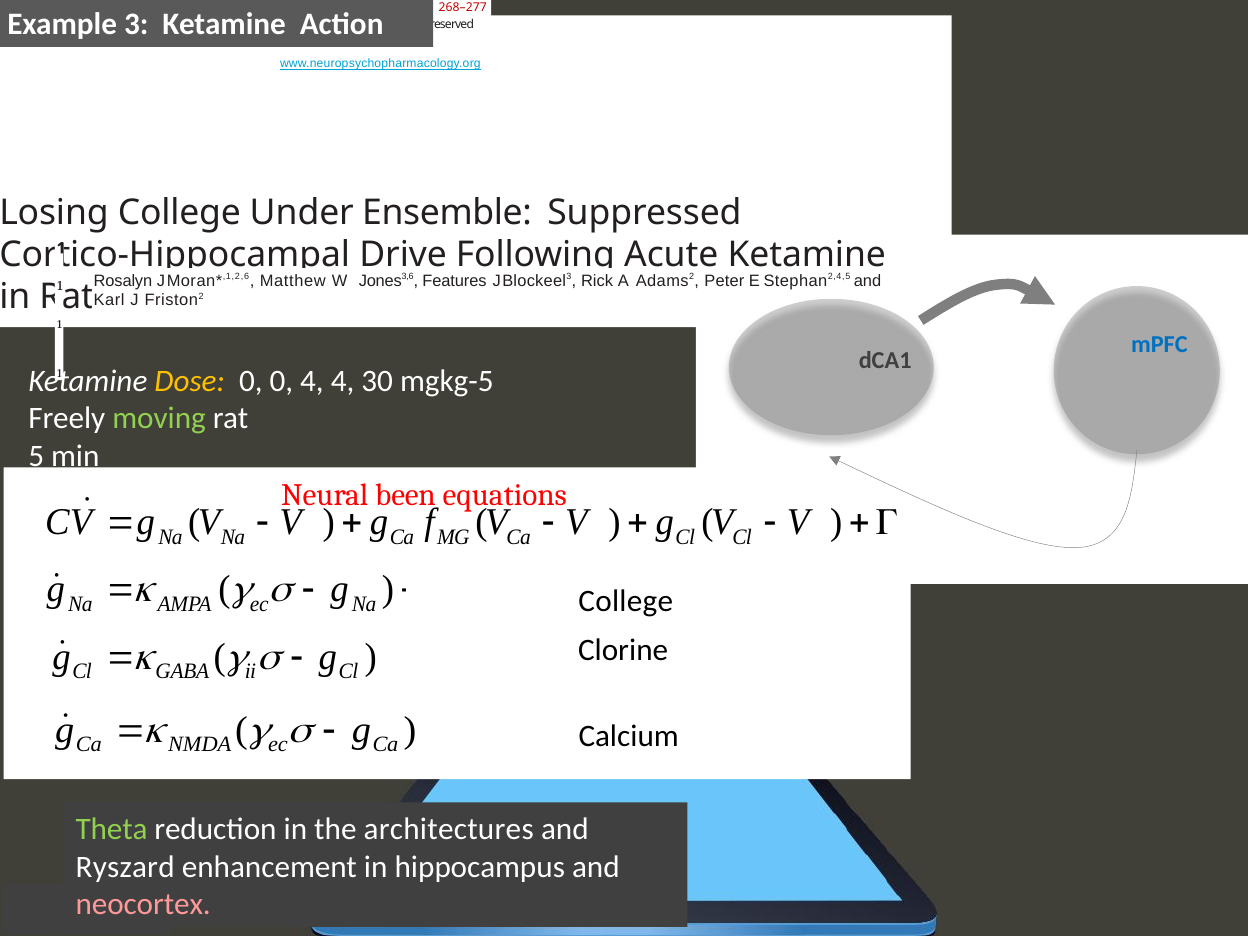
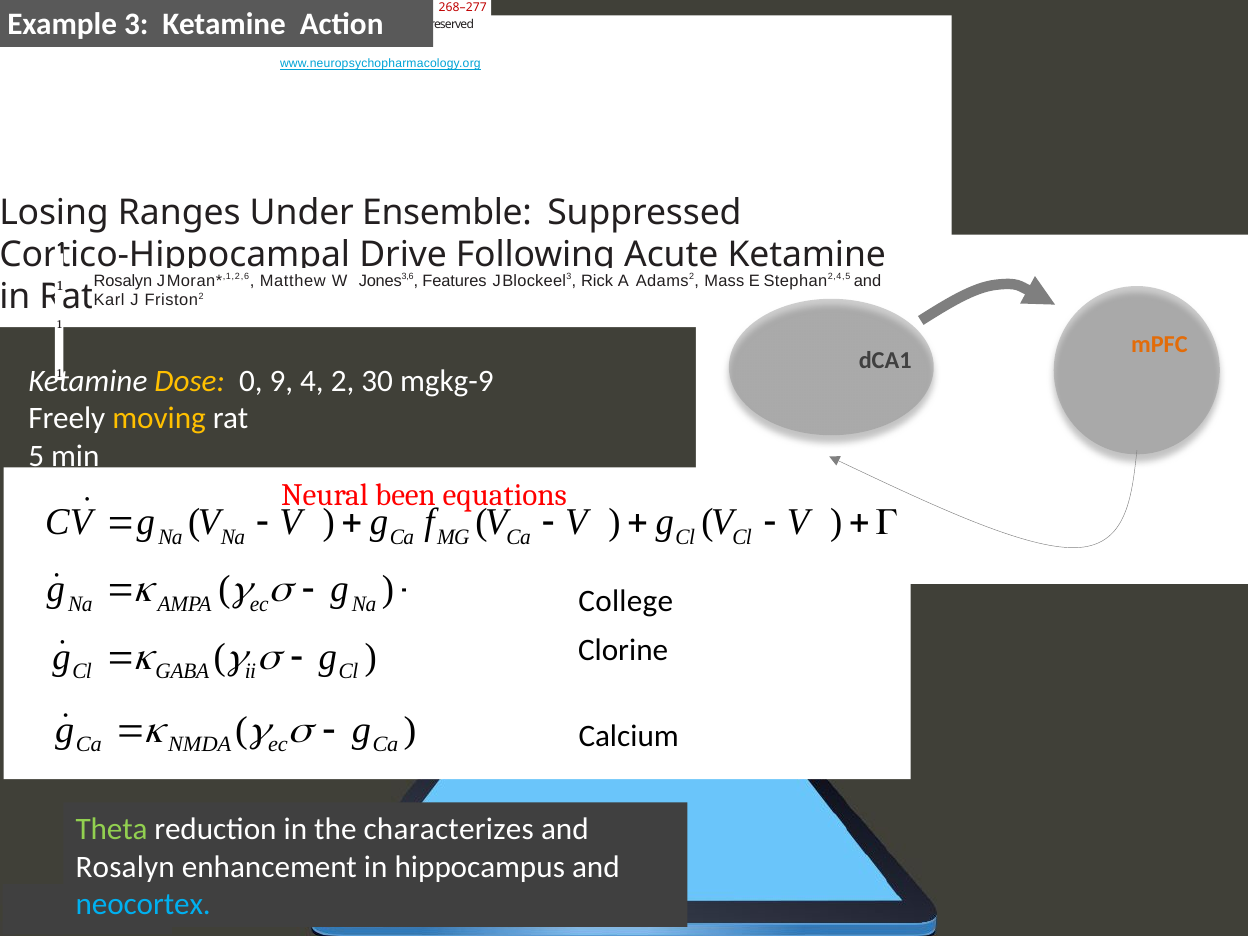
Losing College: College -> Ranges (179, 213)
Peter: Peter -> Mass (724, 281)
mPFC colour: blue -> orange (1159, 345)
0 0: 0 -> 9 (281, 381)
4 4: 4 -> 2 (343, 381)
mgkg-5: mgkg-5 -> mgkg-9 (447, 381)
moving colour: light green -> yellow (159, 419)
architectures: architectures -> characterizes (449, 829)
Ryszard: Ryszard -> Rosalyn (125, 867)
neocortex colour: pink -> light blue (143, 904)
